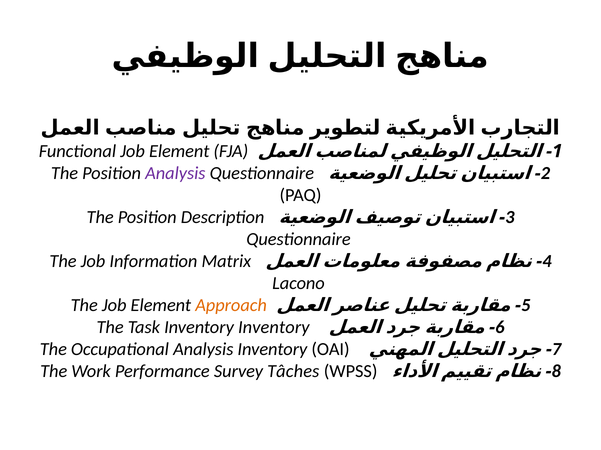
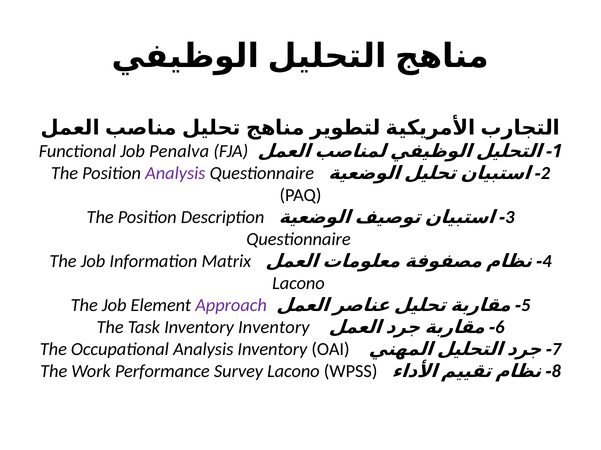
Functional Job Element: Element -> Penalva (179, 151)
Approach colour: orange -> purple (231, 306)
Survey Tâches: Tâches -> Lacono (293, 372)
